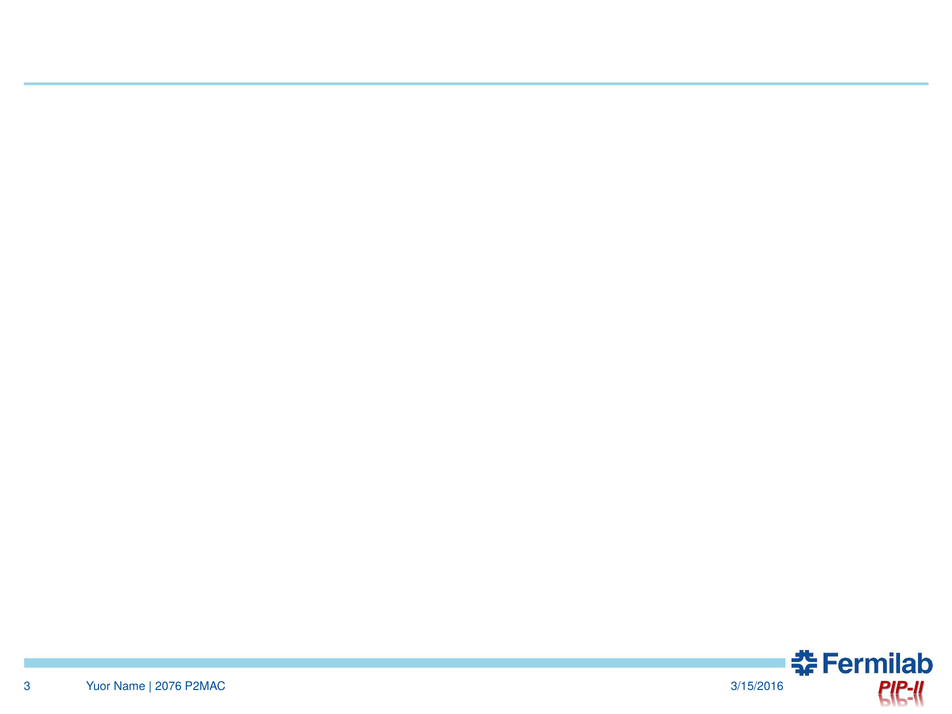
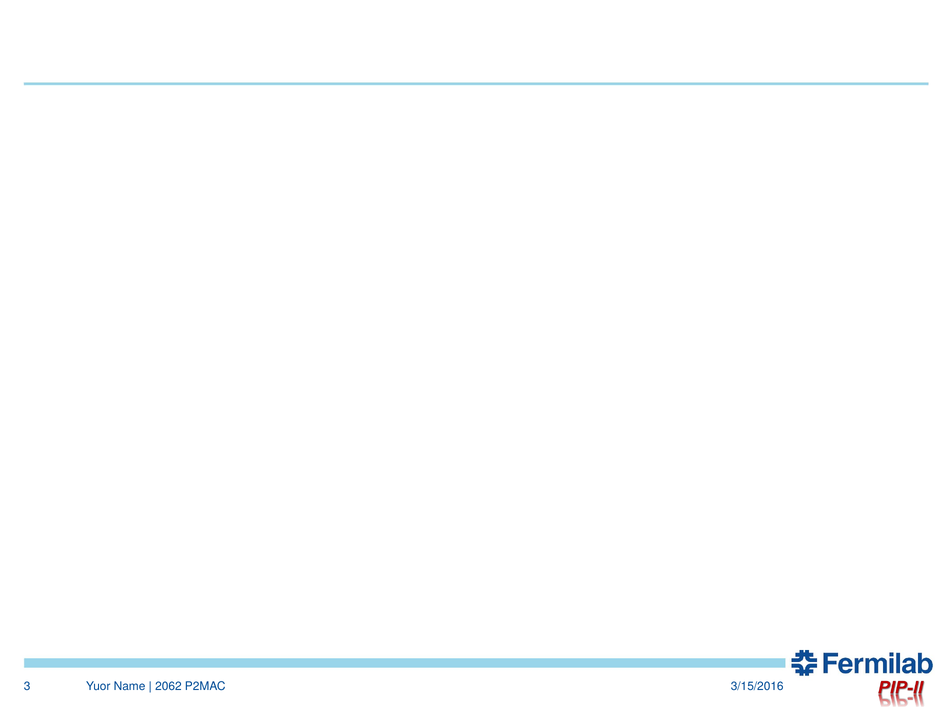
2076: 2076 -> 2062 (168, 686)
